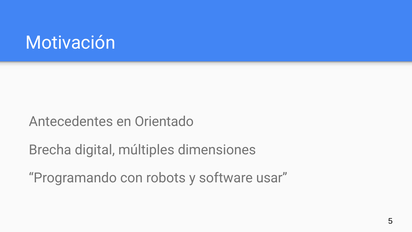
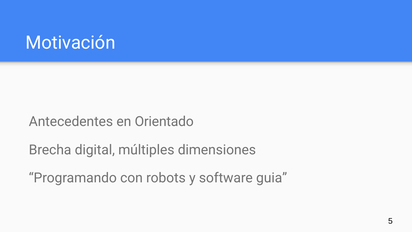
usar: usar -> guia (272, 178)
